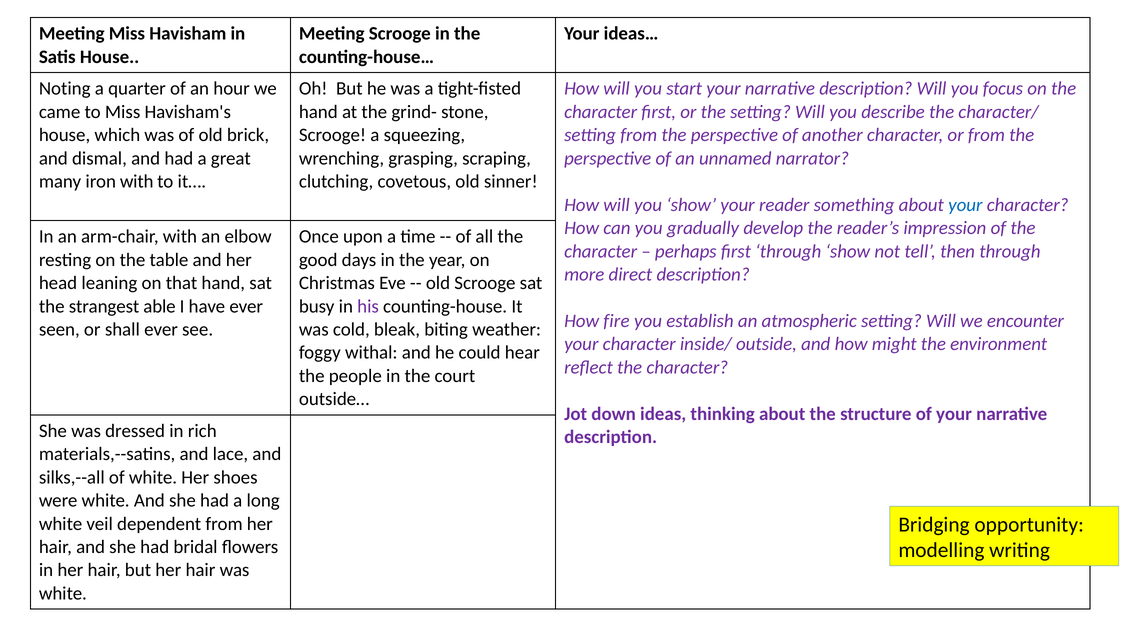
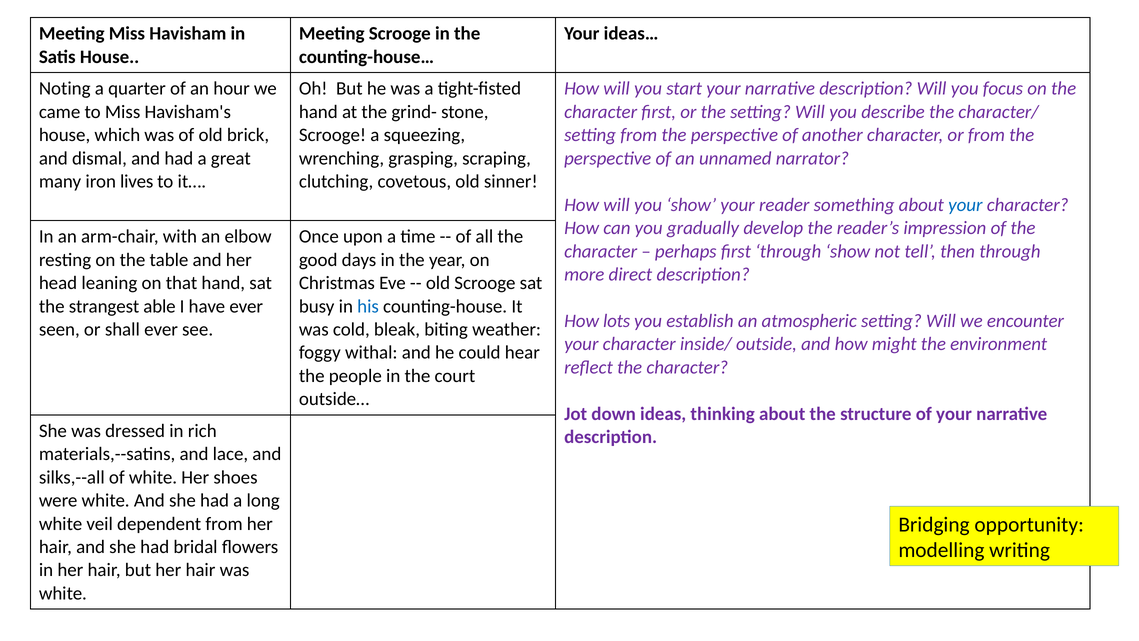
iron with: with -> lives (137, 182)
his colour: purple -> blue (368, 306)
fire: fire -> lots (617, 321)
